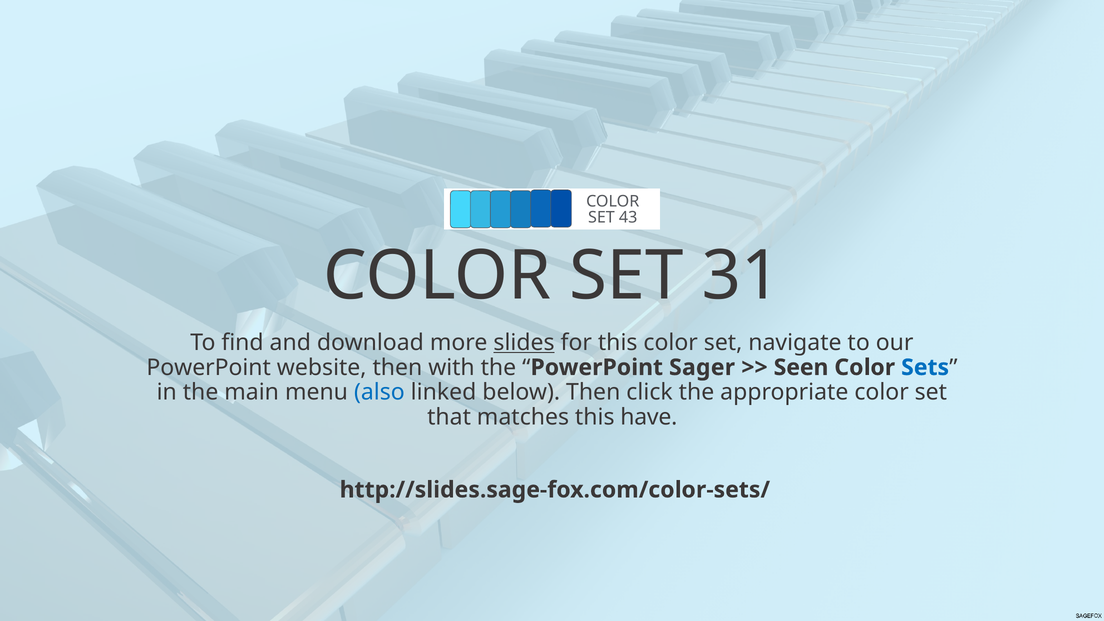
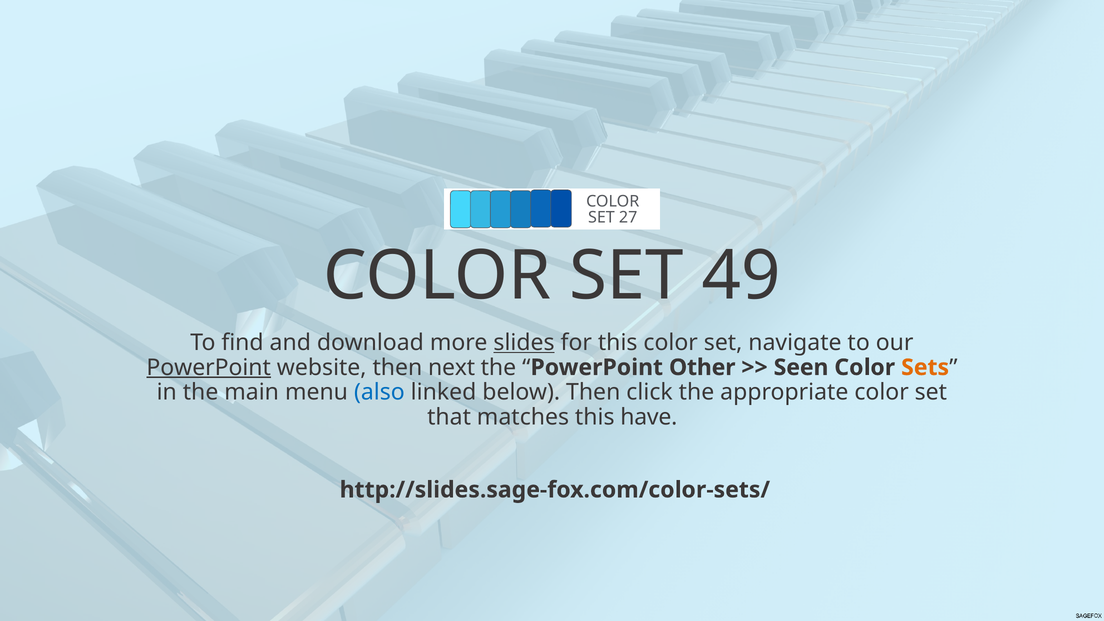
43: 43 -> 27 (628, 218)
31: 31 -> 49 (741, 276)
PowerPoint underline: none -> present (209, 367)
with: with -> next (452, 367)
Sager: Sager -> Other (702, 367)
Sets colour: blue -> orange (925, 367)
